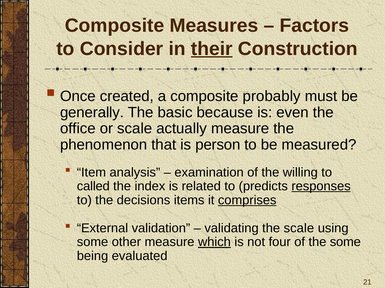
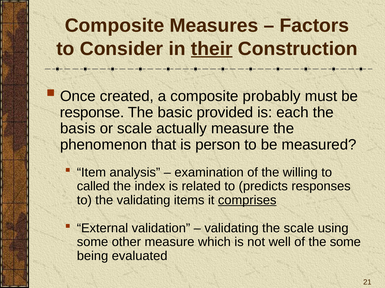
generally: generally -> response (92, 113)
because: because -> provided (225, 113)
even: even -> each (293, 113)
office: office -> basis (78, 129)
responses underline: present -> none (321, 187)
the decisions: decisions -> validating (144, 201)
which underline: present -> none (214, 243)
four: four -> well (280, 243)
